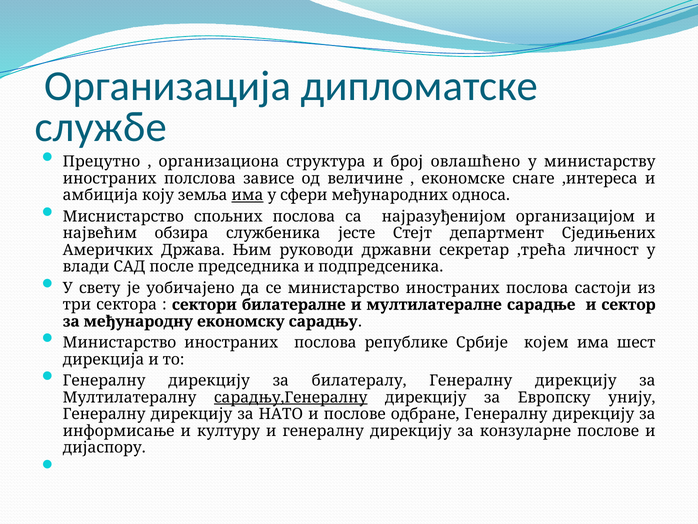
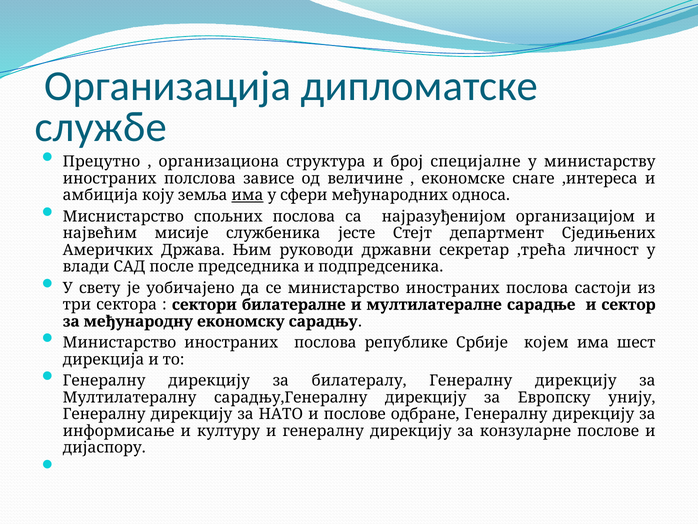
овлашћено: овлашћено -> специјалне (475, 162)
обзира: обзира -> мисије (182, 233)
сарадњу,Генералну underline: present -> none (291, 397)
